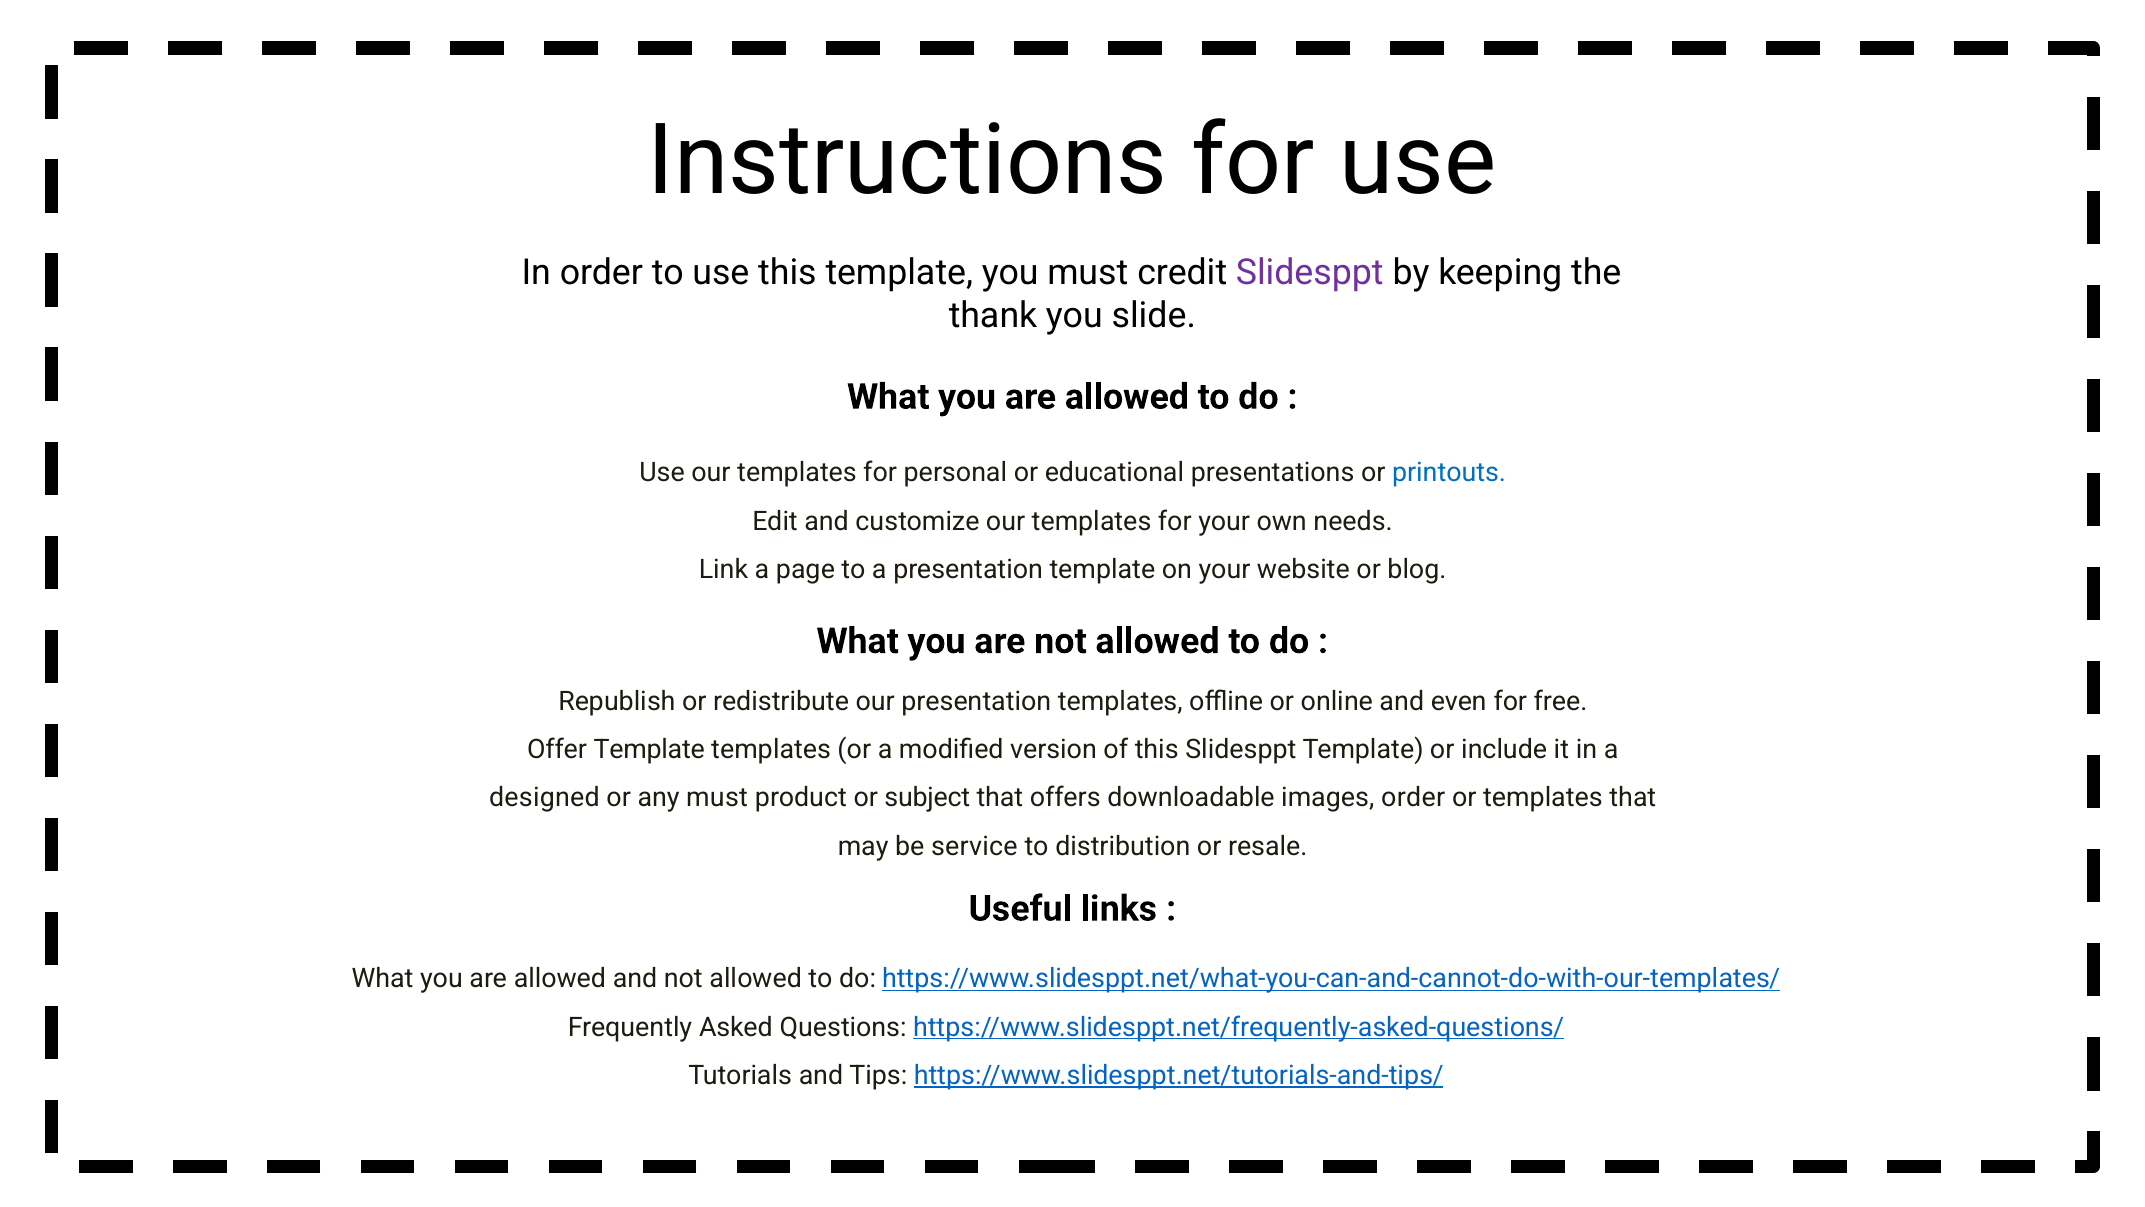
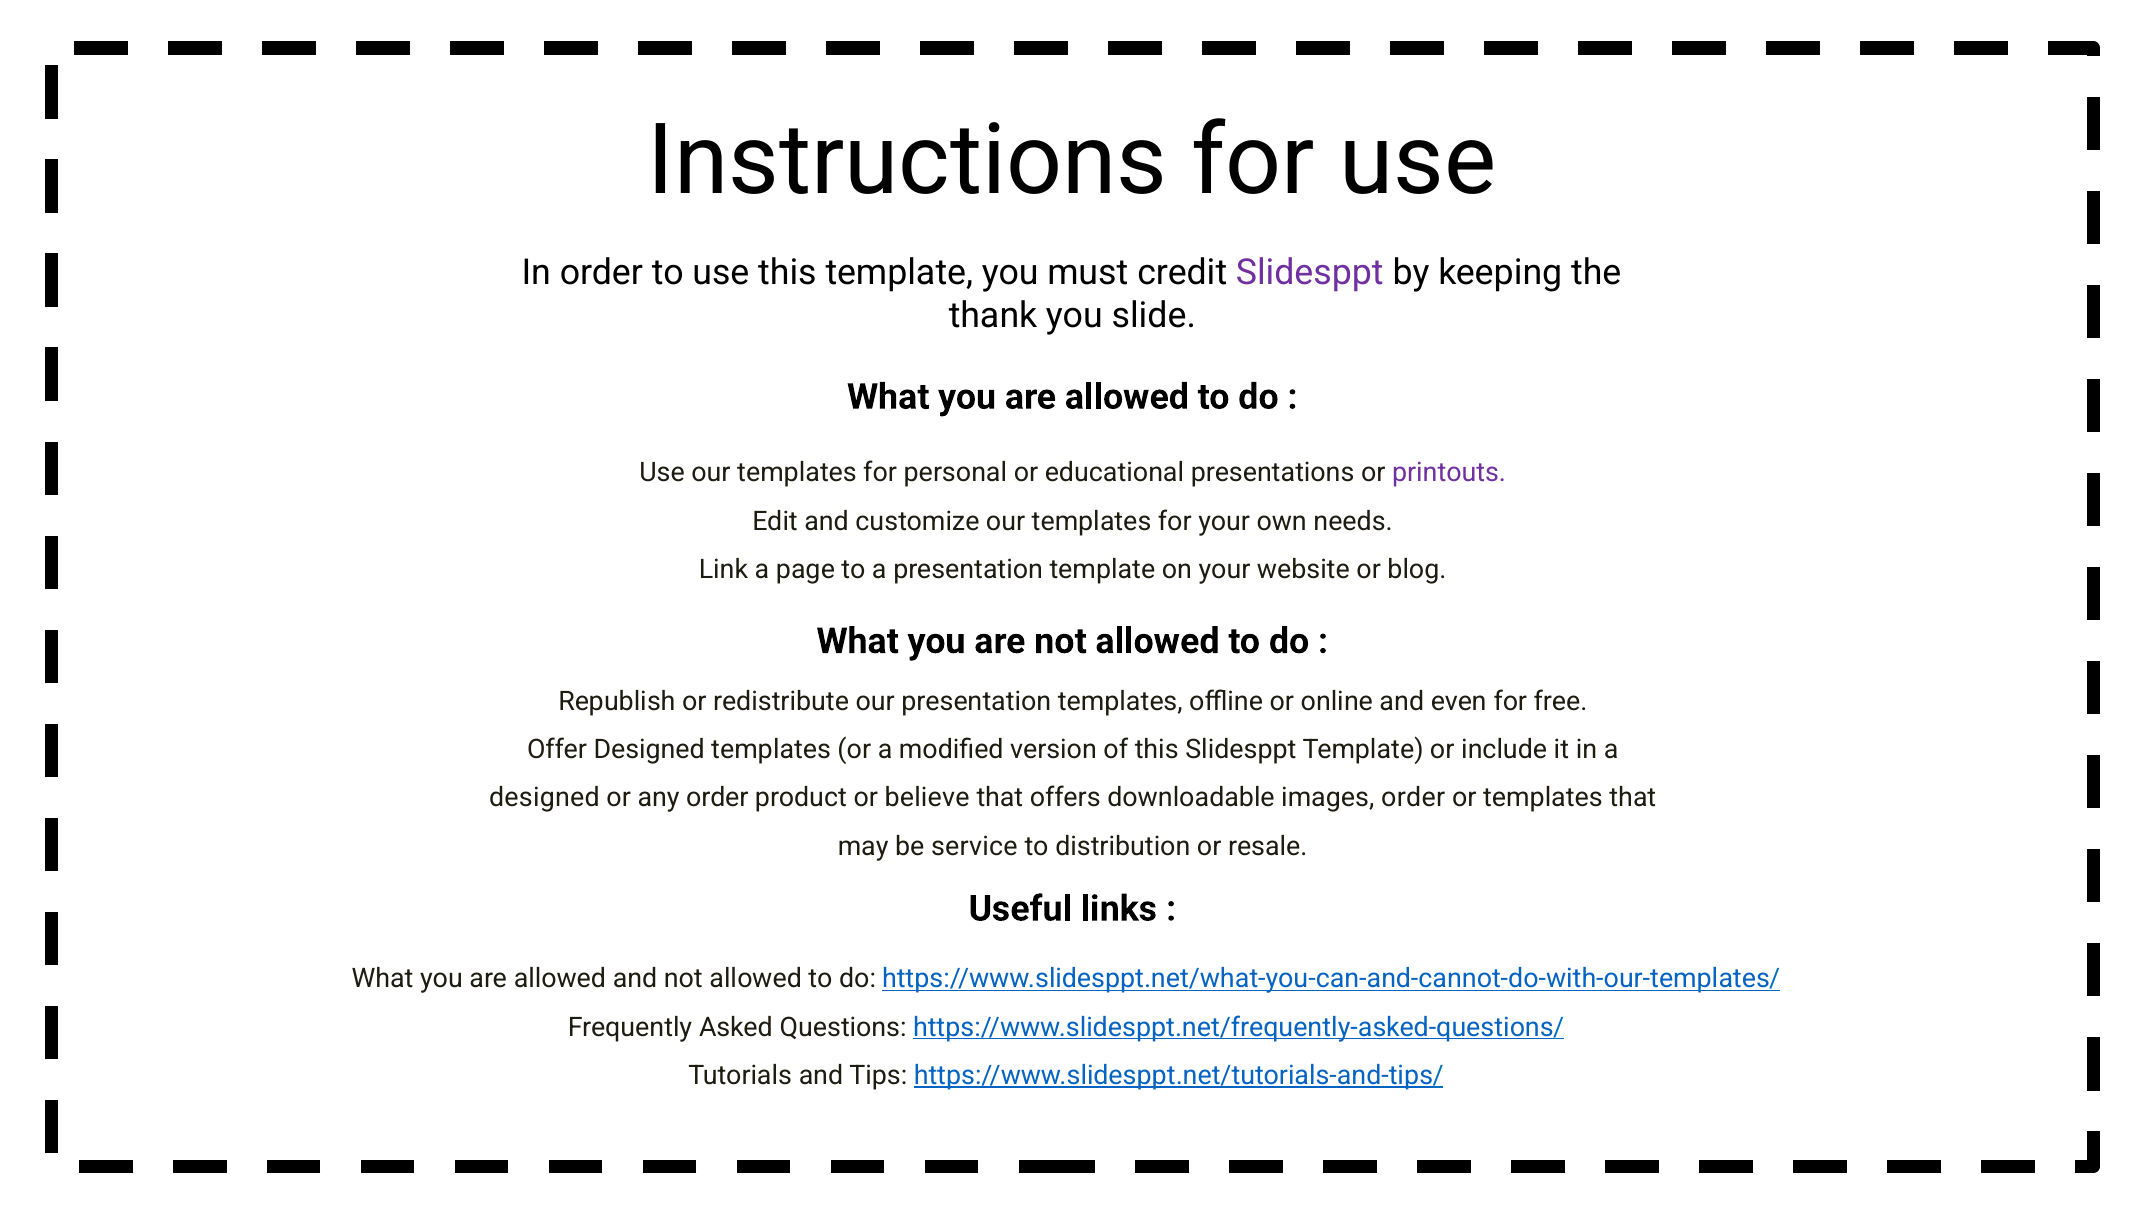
printouts colour: blue -> purple (1449, 473)
Offer Template: Template -> Designed (649, 749)
any must: must -> order (717, 798)
subject: subject -> believe (927, 798)
